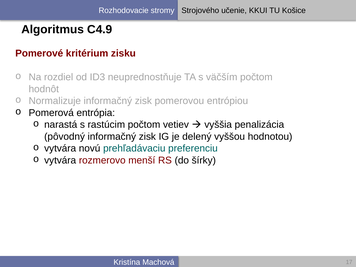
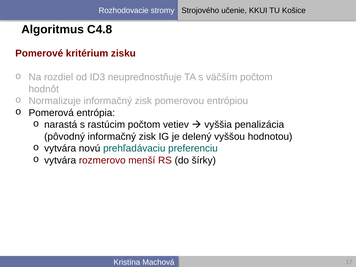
C4.9: C4.9 -> C4.8 (100, 30)
